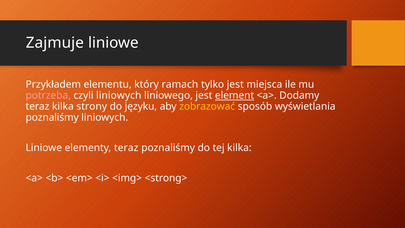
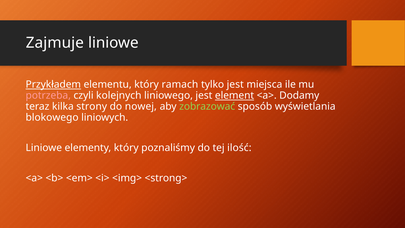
Przykładem underline: none -> present (53, 85)
czyli liniowych: liniowych -> kolejnych (119, 95)
języku: języku -> nowej (141, 106)
zobrazować colour: yellow -> light green (207, 106)
poznaliśmy: poznaliśmy -> blokowego (52, 117)
elementy teraz: teraz -> który (126, 148)
tej kilka: kilka -> ilość (239, 148)
